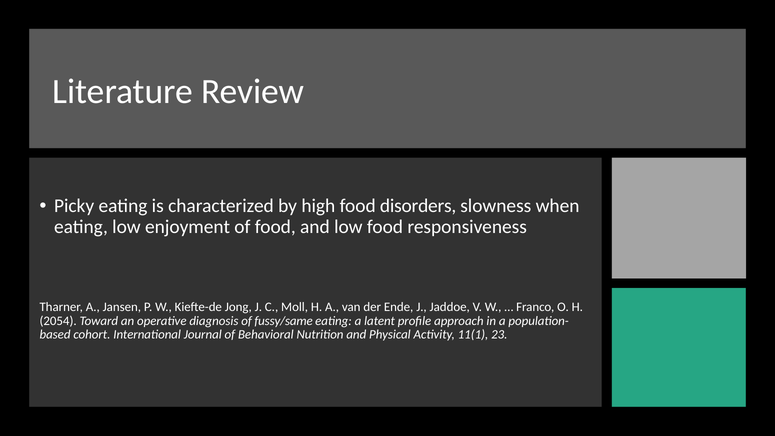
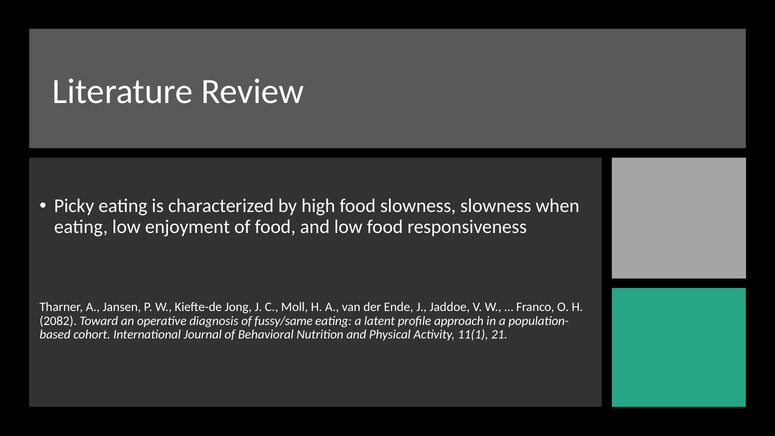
food disorders: disorders -> slowness (418, 206)
2054: 2054 -> 2082 (58, 321)
23: 23 -> 21 (499, 335)
